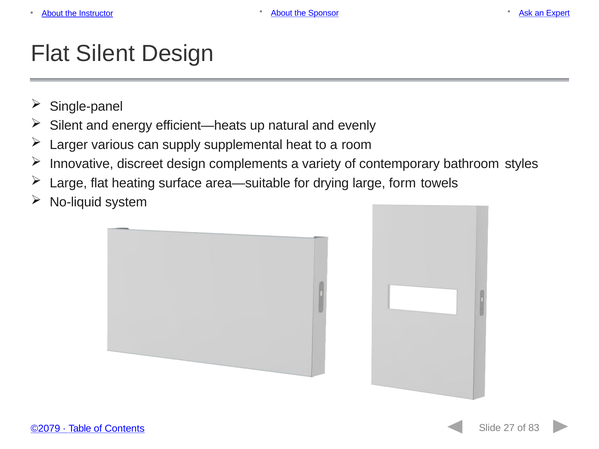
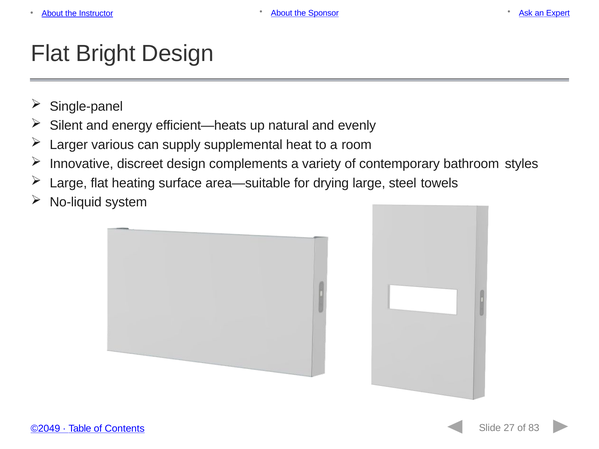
Flat Silent: Silent -> Bright (106, 53)
form: form -> steel (403, 183)
©2079: ©2079 -> ©2049 (45, 429)
